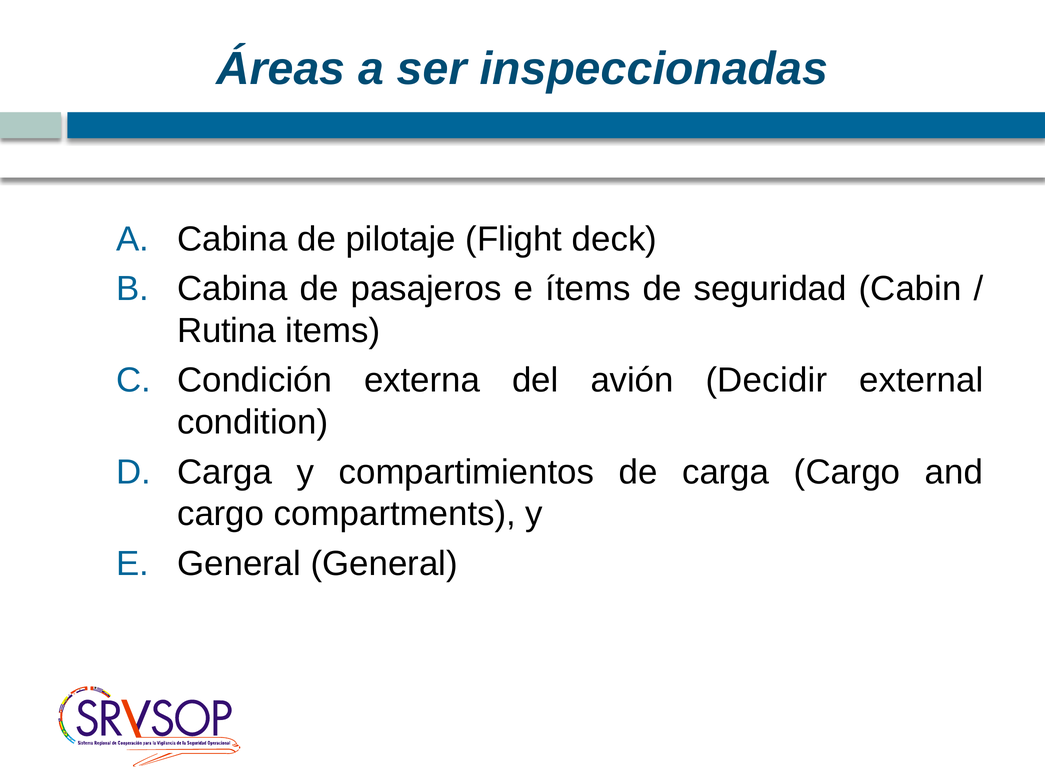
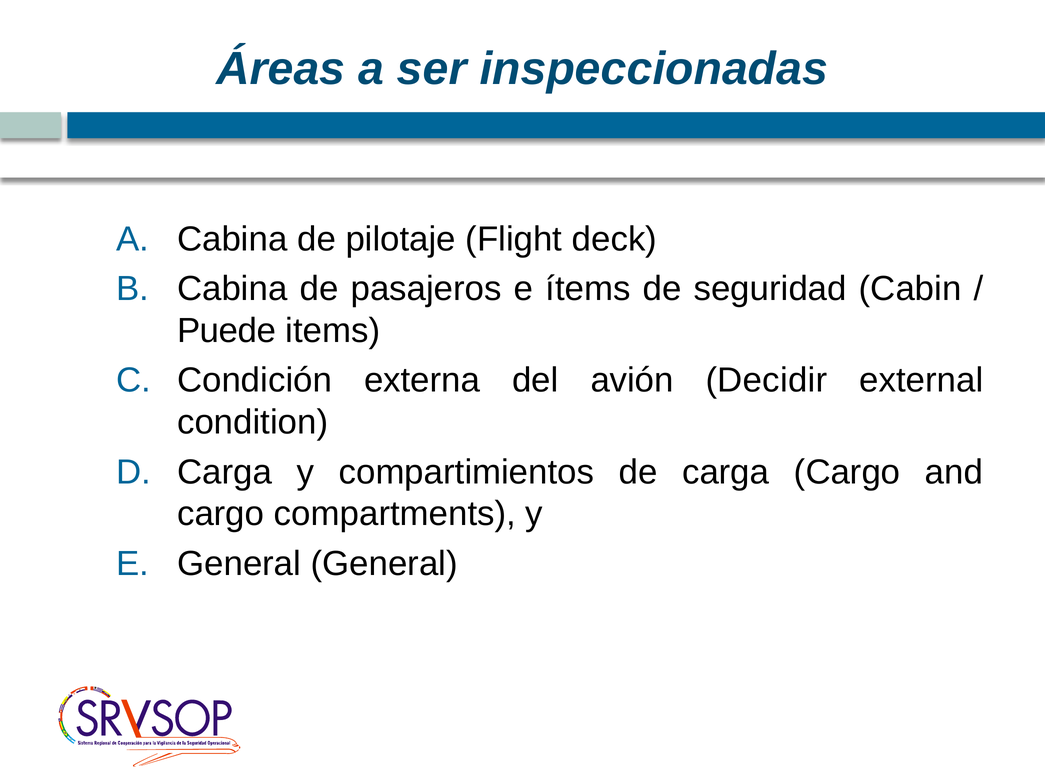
Rutina: Rutina -> Puede (227, 331)
